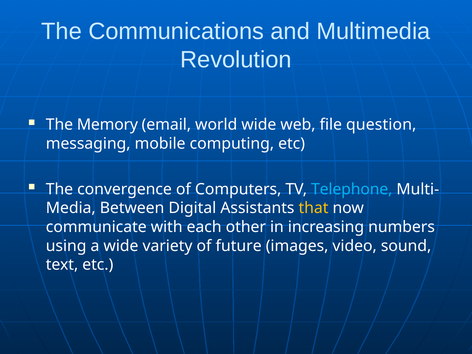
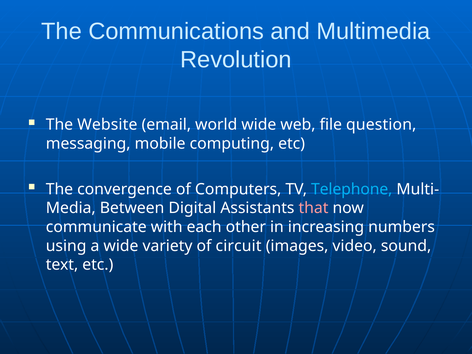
Memory: Memory -> Website (107, 125)
that colour: yellow -> pink (314, 208)
future: future -> circuit (239, 246)
